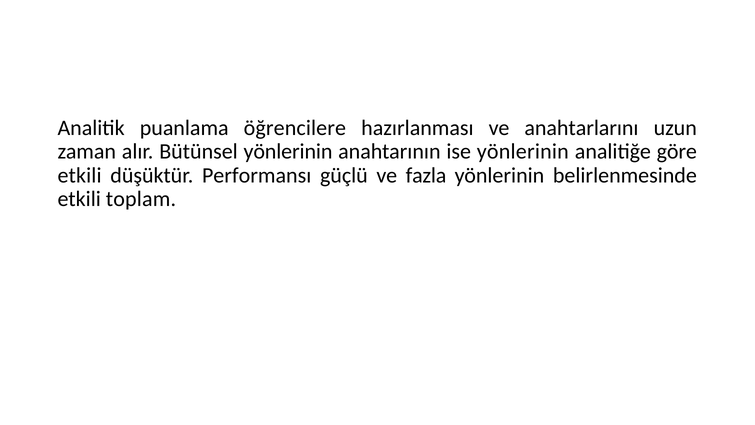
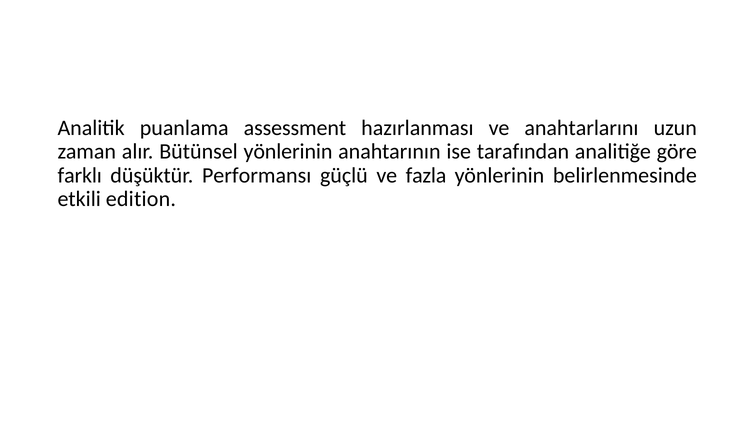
öğrencilere: öğrencilere -> assessment (295, 128)
ise yönlerinin: yönlerinin -> tarafından (523, 151)
etkili: etkili -> farklı (80, 175)
toplam: toplam -> edition (141, 199)
